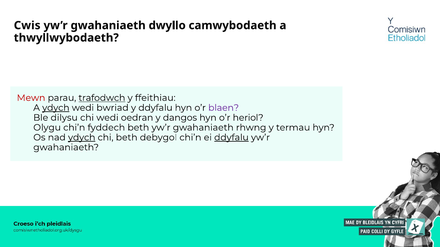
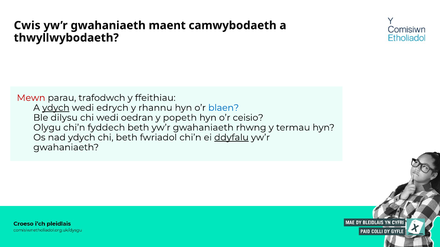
dwyllo: dwyllo -> maent (167, 25)
trafodwch underline: present -> none (102, 98)
bwriad: bwriad -> edrych (112, 108)
y ddyfalu: ddyfalu -> rhannu (155, 108)
blaen colour: purple -> blue (224, 108)
dangos: dangos -> popeth (180, 118)
heriol: heriol -> ceisio (248, 118)
ydych underline: present -> none (82, 138)
debygol: debygol -> fwriadol (158, 138)
